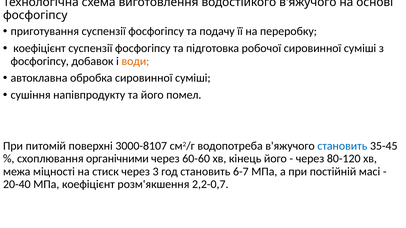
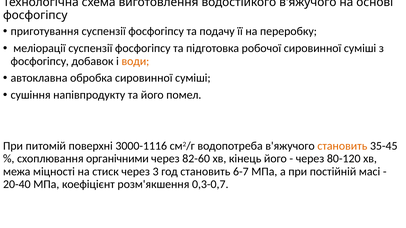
коефіцієнт: коефіцієнт -> меліорації (39, 48)
3000-8107: 3000-8107 -> 3000-1116 (141, 146)
становить colour: blue -> orange (342, 146)
60-60: 60-60 -> 82-60 (196, 159)
2,2-0,7: 2,2-0,7 -> 0,3-0,7 (210, 184)
